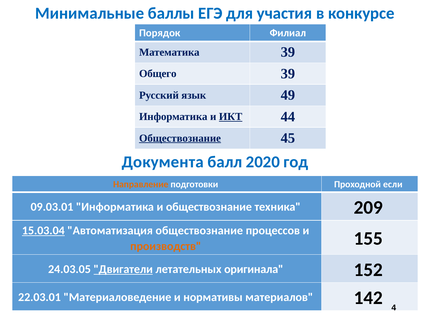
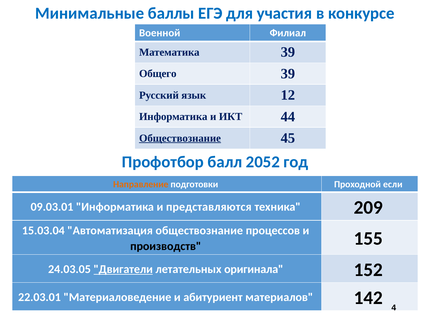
Порядок: Порядок -> Военной (160, 33)
49: 49 -> 12 (288, 95)
ИКТ underline: present -> none (231, 117)
Документа: Документа -> Профотбор (163, 162)
2020: 2020 -> 2052 (263, 162)
и обществознание: обществознание -> представляются (209, 207)
15.03.04 underline: present -> none (43, 231)
производств colour: orange -> black (166, 247)
нормативы: нормативы -> абитуриент (213, 298)
